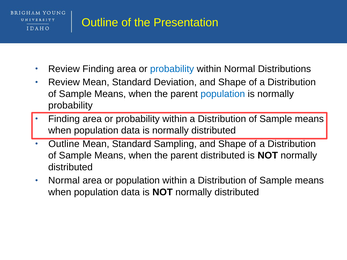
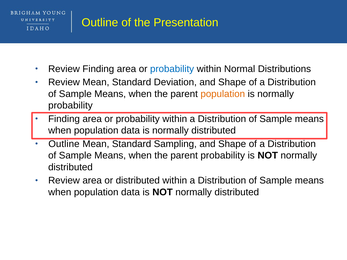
population colour: blue -> orange (223, 94)
parent distributed: distributed -> probability (223, 156)
Normal: Normal -> Review (64, 181)
or population: population -> distributed (138, 181)
